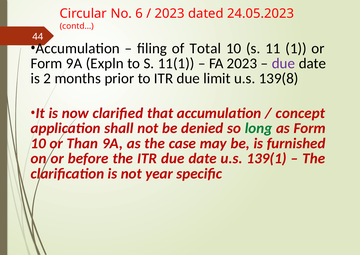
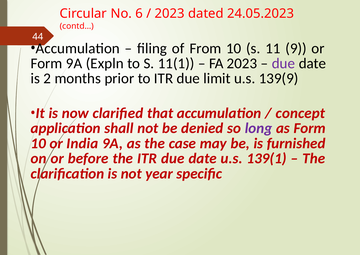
Total: Total -> From (205, 48)
1: 1 -> 9 (296, 48)
139(8: 139(8 -> 139(9 (279, 78)
long colour: green -> purple (258, 128)
Than: Than -> India (82, 143)
